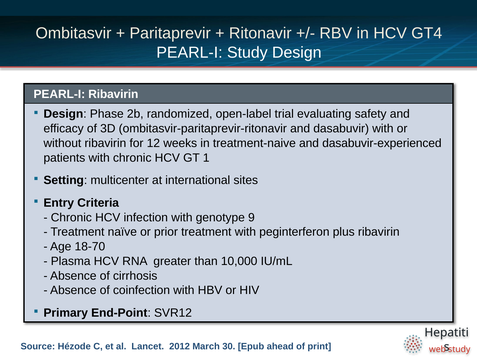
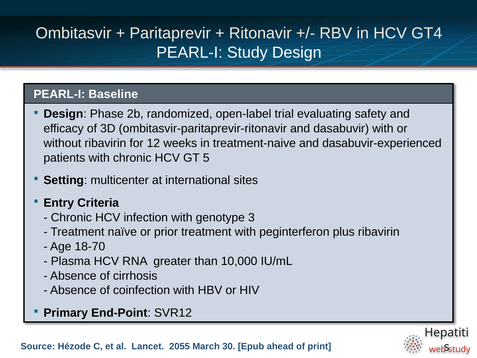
PEARL-I Ribavirin: Ribavirin -> Baseline (113, 94)
1: 1 -> 5 (206, 158)
9: 9 -> 3 (251, 217)
2012: 2012 -> 2055 (180, 346)
